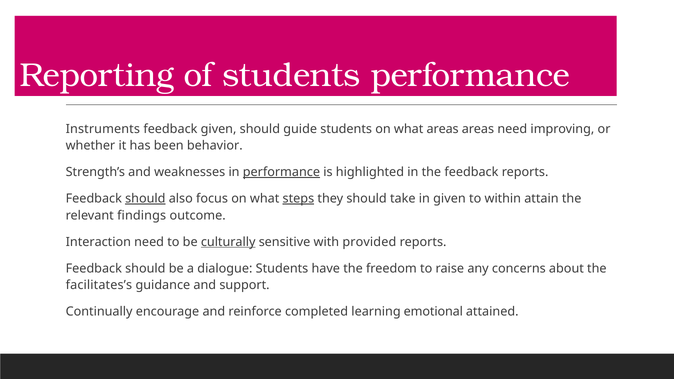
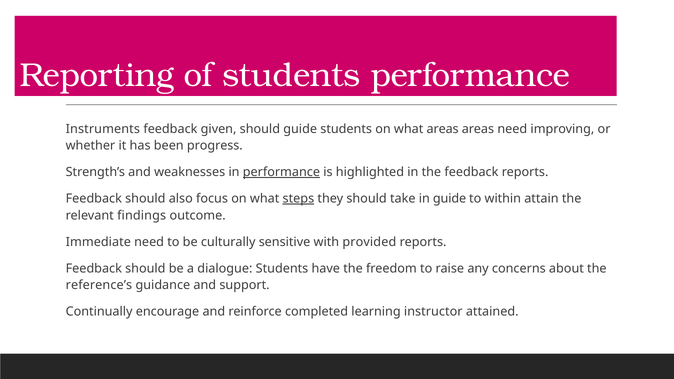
behavior: behavior -> progress (215, 146)
should underline: present -> none (145, 199)
in given: given -> guide (450, 199)
Interaction: Interaction -> Immediate (98, 242)
culturally underline: present -> none (228, 242)
facilitates’s: facilitates’s -> reference’s (99, 285)
emotional: emotional -> instructor (433, 312)
